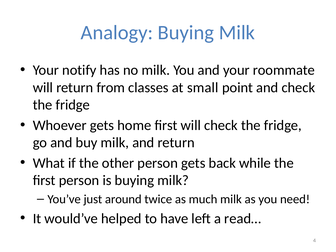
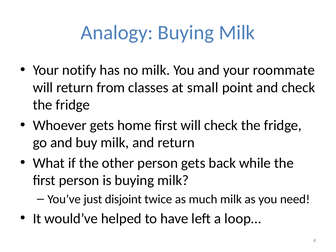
around: around -> disjoint (123, 199)
read…: read… -> loop… (243, 218)
